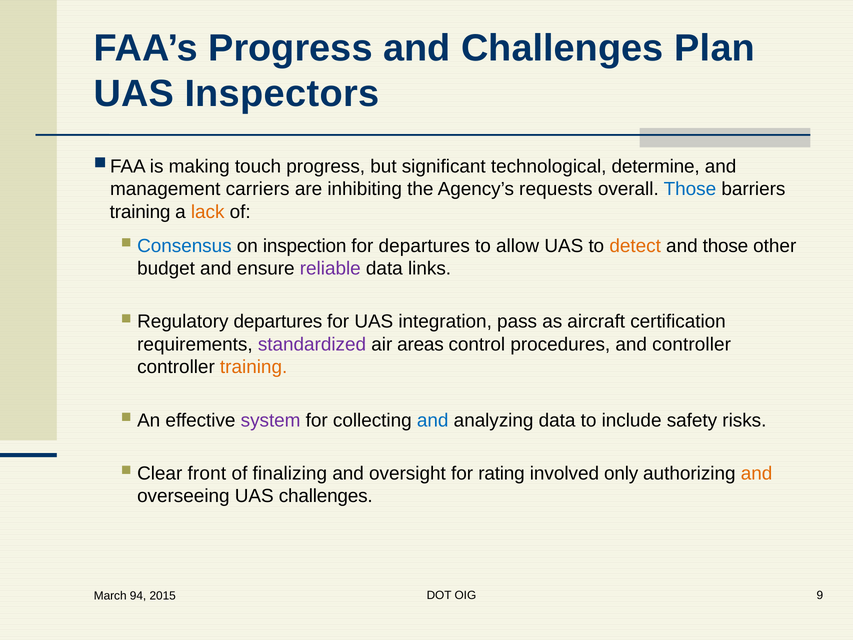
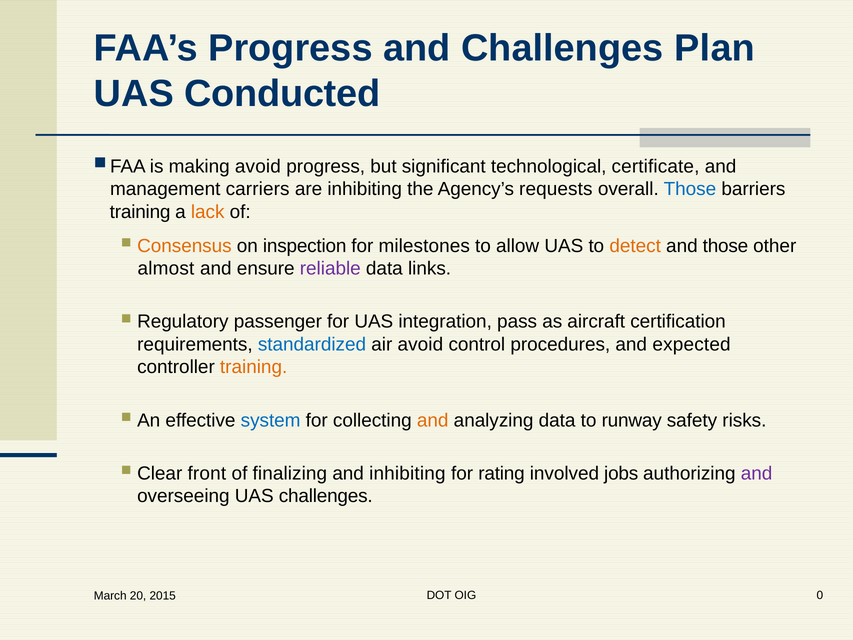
Inspectors: Inspectors -> Conducted (282, 94)
making touch: touch -> avoid (258, 166)
determine: determine -> certificate (656, 166)
Consensus colour: blue -> orange (184, 246)
for departures: departures -> milestones (424, 246)
budget: budget -> almost (166, 269)
Regulatory departures: departures -> passenger (278, 322)
standardized colour: purple -> blue (312, 344)
air areas: areas -> avoid (420, 344)
and controller: controller -> expected (692, 344)
system colour: purple -> blue (271, 420)
and colour: blue -> orange (433, 420)
include: include -> runway (632, 420)
and oversight: oversight -> inhibiting (407, 473)
only: only -> jobs (621, 473)
and colour: orange -> purple (757, 473)
94: 94 -> 20 (138, 595)
9: 9 -> 0 (820, 595)
